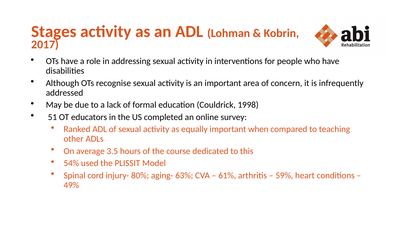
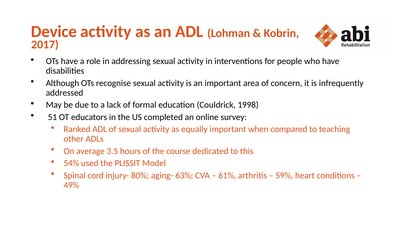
Stages: Stages -> Device (54, 32)
